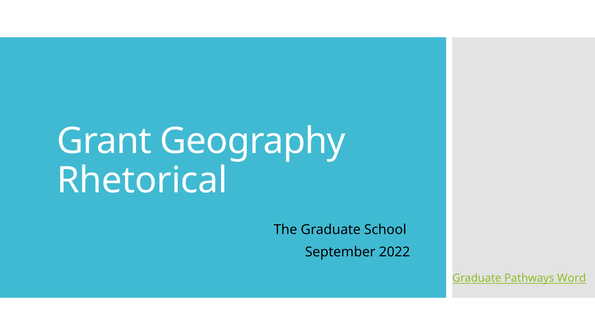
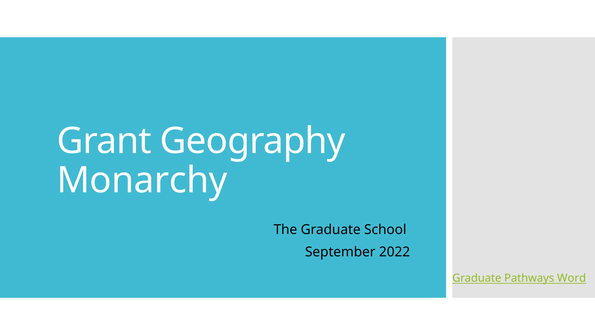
Rhetorical: Rhetorical -> Monarchy (142, 180)
